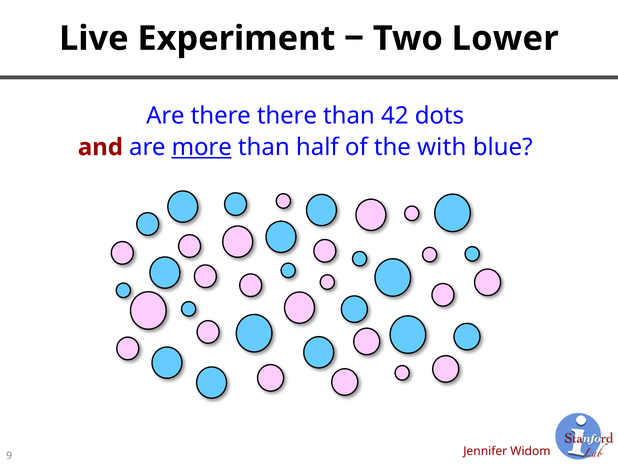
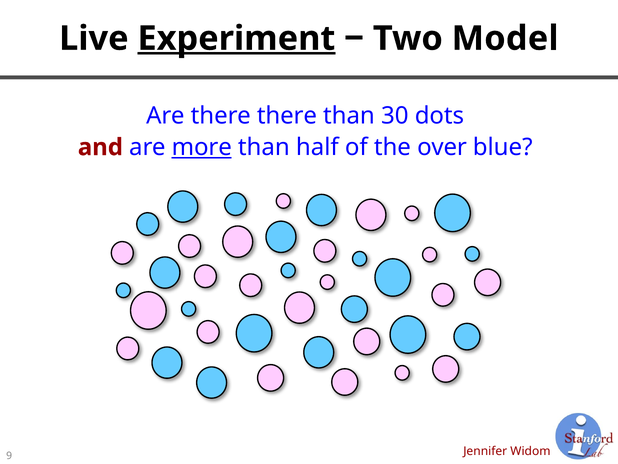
Experiment underline: none -> present (236, 38)
Lower: Lower -> Model (505, 38)
42: 42 -> 30 (395, 116)
with: with -> over (442, 147)
